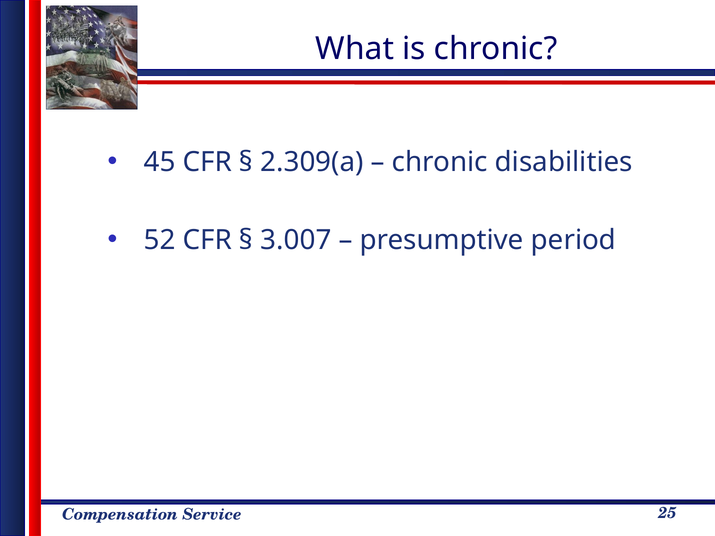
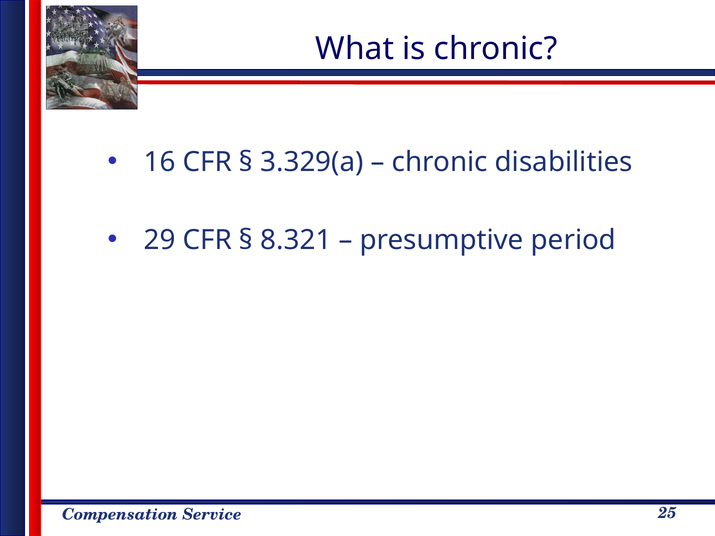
45: 45 -> 16 (160, 162)
2.309(a: 2.309(a -> 3.329(a (312, 162)
52: 52 -> 29 (160, 240)
3.007: 3.007 -> 8.321 (296, 240)
